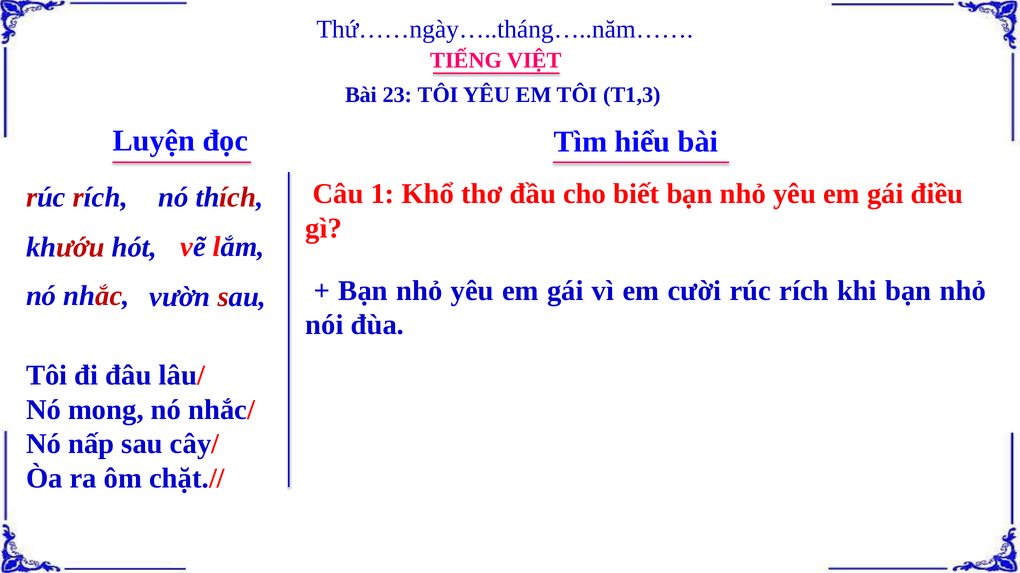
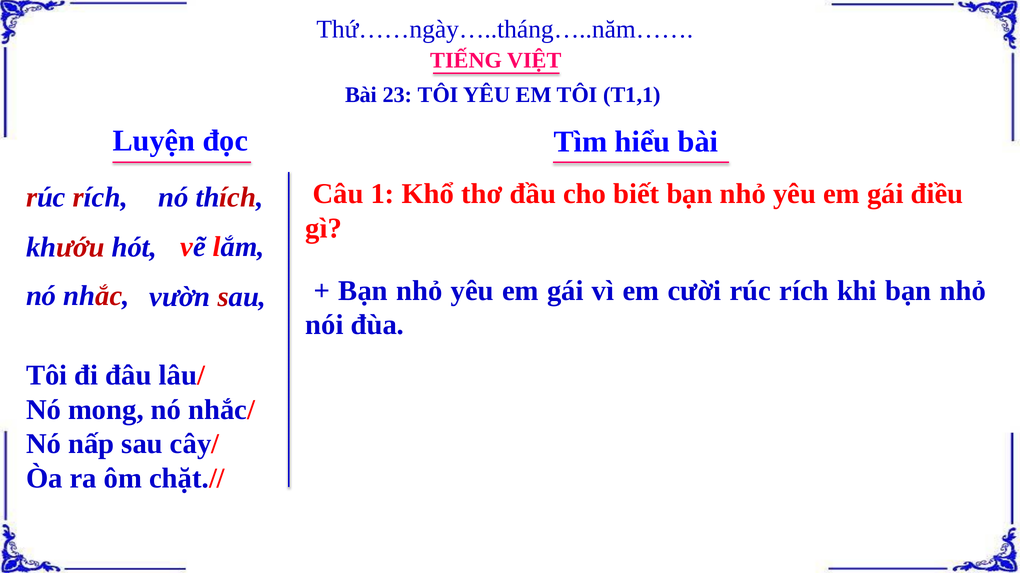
T1,3: T1,3 -> T1,1 (632, 95)
